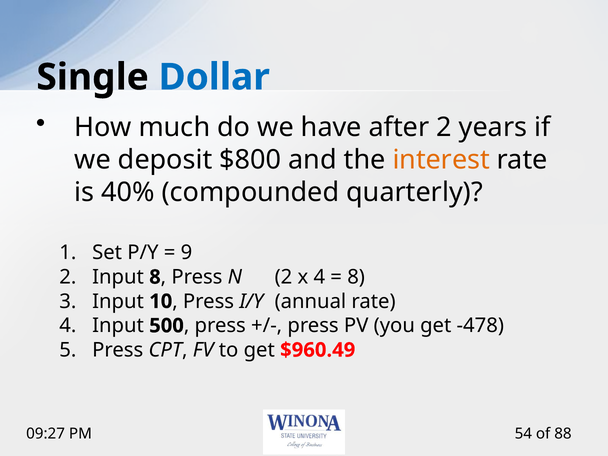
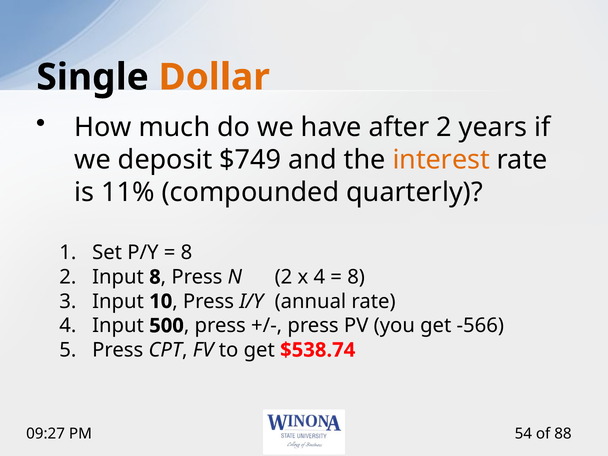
Dollar colour: blue -> orange (214, 77)
$800: $800 -> $749 (250, 160)
40%: 40% -> 11% (128, 192)
9: 9 -> 8 (186, 253)
-478: -478 -> -566 (480, 326)
$960.49: $960.49 -> $538.74 (318, 350)
